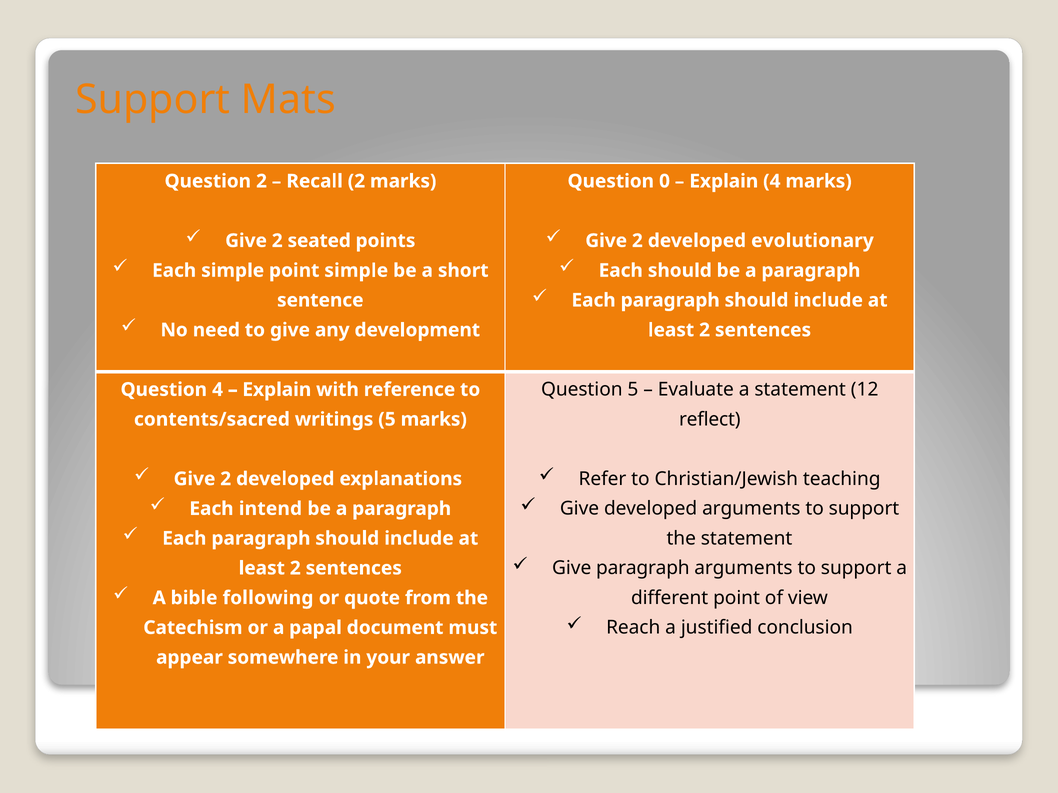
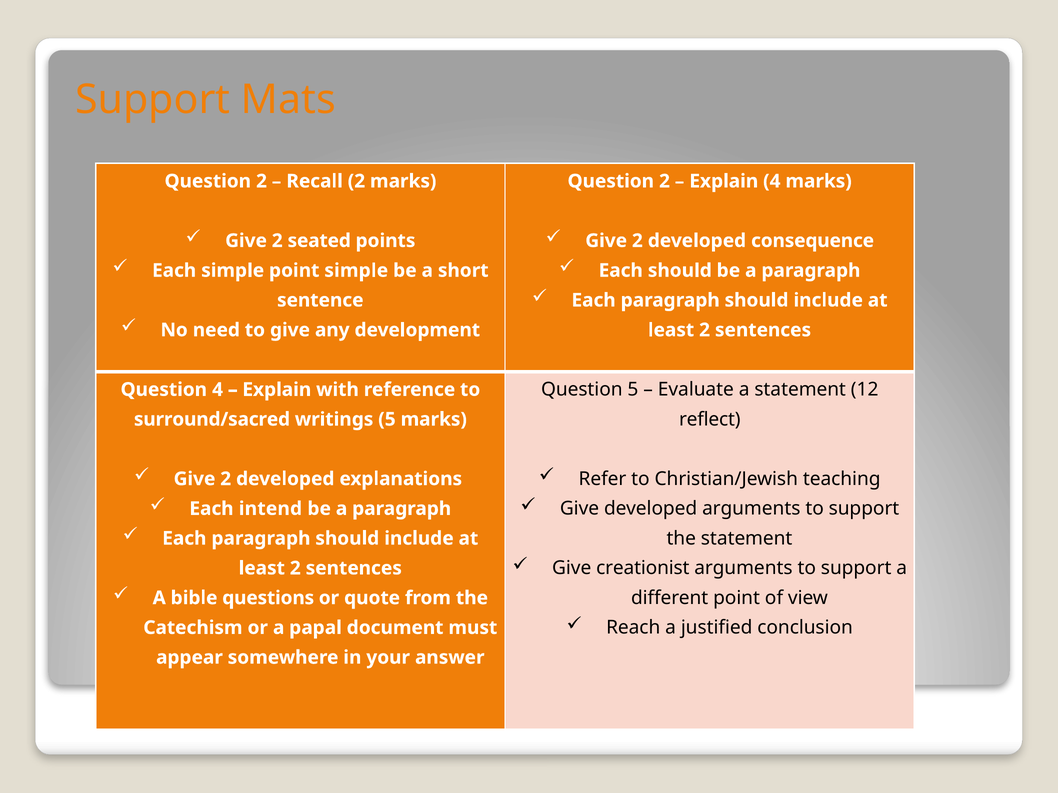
0: 0 -> 2 (665, 181)
evolutionary: evolutionary -> consequence (813, 241)
contents/sacred: contents/sacred -> surround/sacred (212, 420)
Give paragraph: paragraph -> creationist (643, 569)
following: following -> questions (268, 598)
